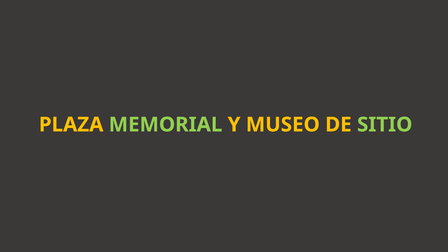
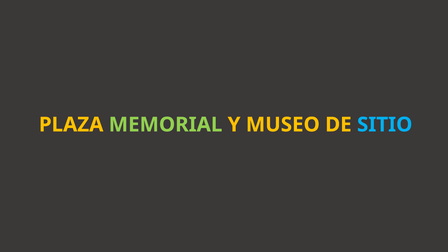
SITIO colour: light green -> light blue (385, 125)
